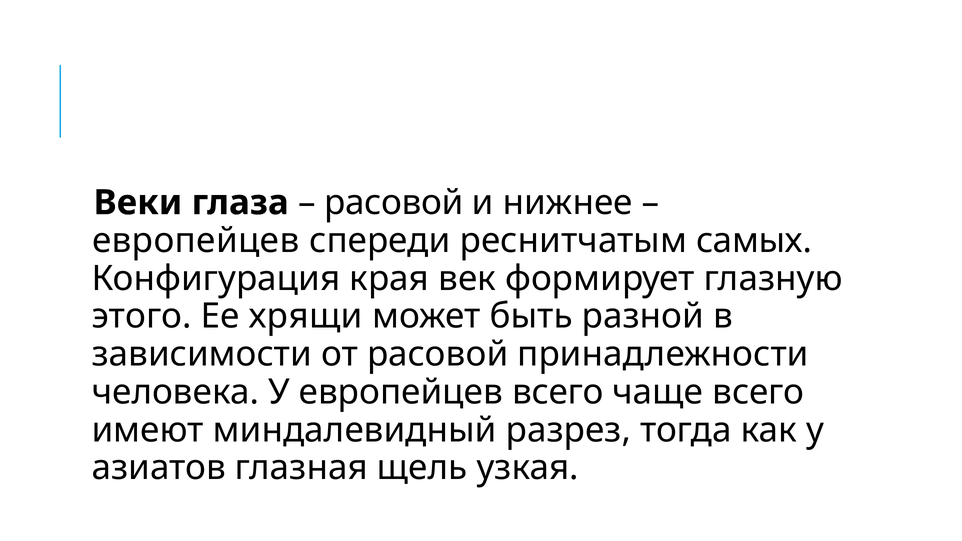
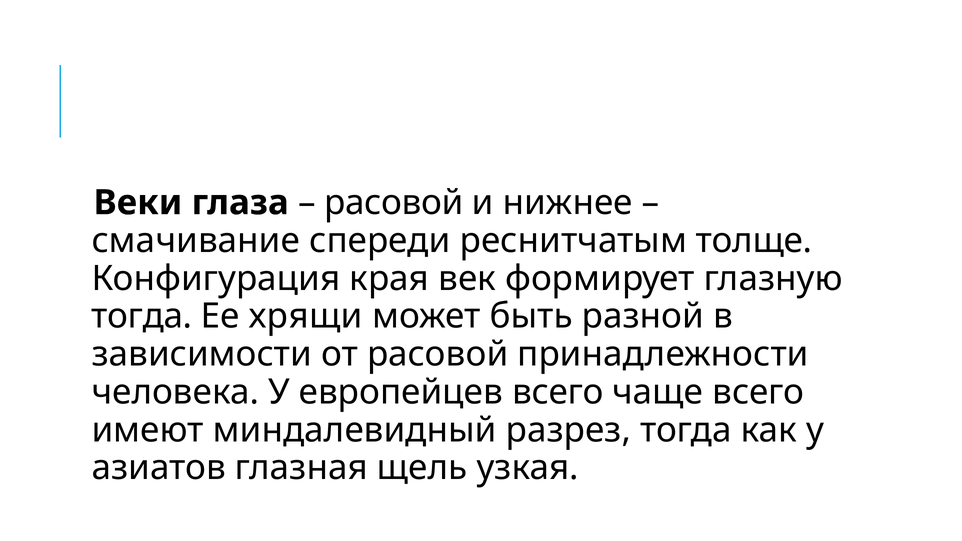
европейцев: европейцев -> смачивание (196, 241)
самых: самых -> толще (754, 241)
этого: этого -> тогда (142, 316)
